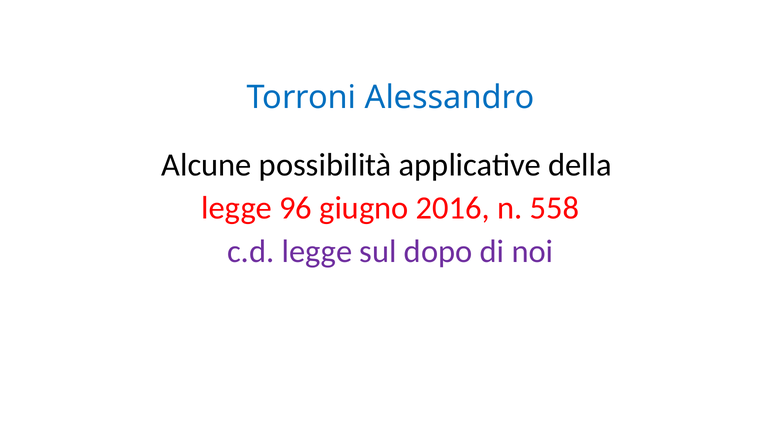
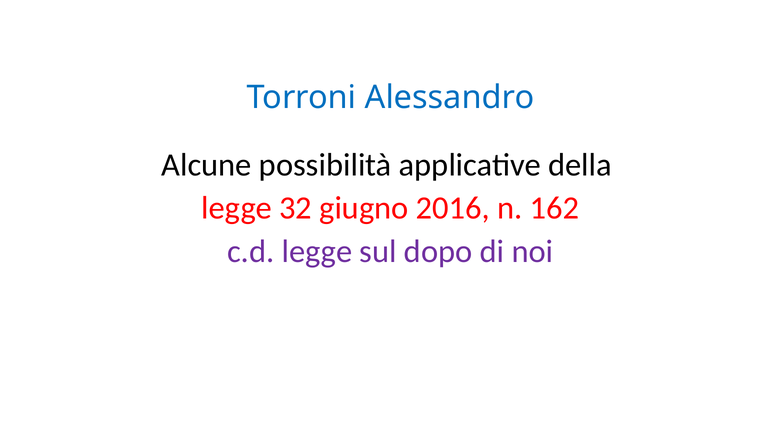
96: 96 -> 32 (295, 208)
558: 558 -> 162 (554, 208)
